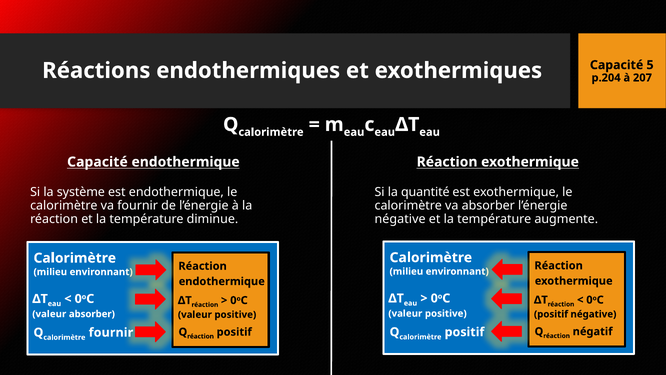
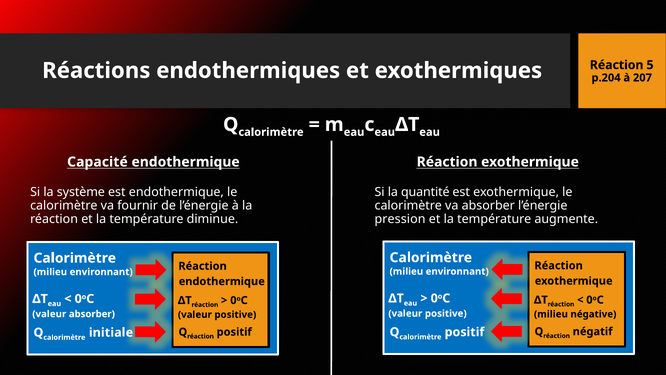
Capacité: Capacité -> Réaction (617, 65)
négative: négative -> pression (400, 219)
positif: positif -> milieu (551, 314)
calorimètre fournir: fournir -> initiale (111, 332)
